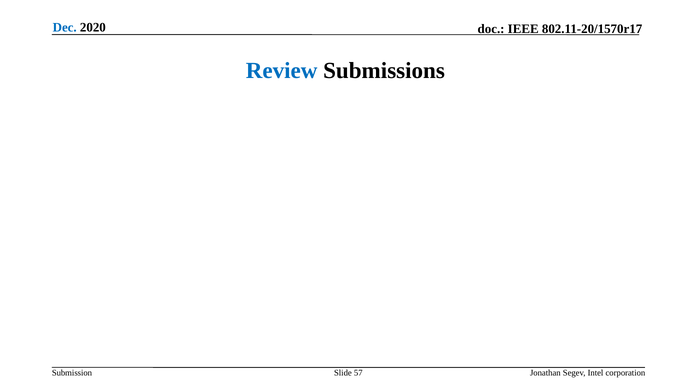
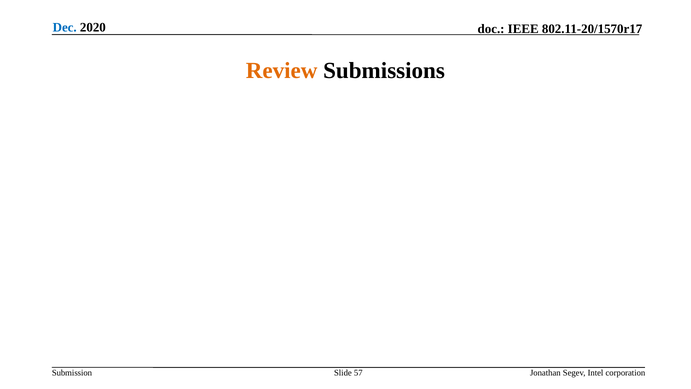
Review colour: blue -> orange (282, 71)
